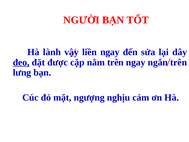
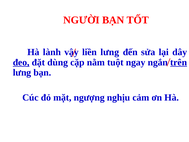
liền ngay: ngay -> lưng (110, 52)
được: được -> dùng (58, 62)
nằm trên: trên -> tuột (115, 62)
trên underline: none -> present (179, 62)
